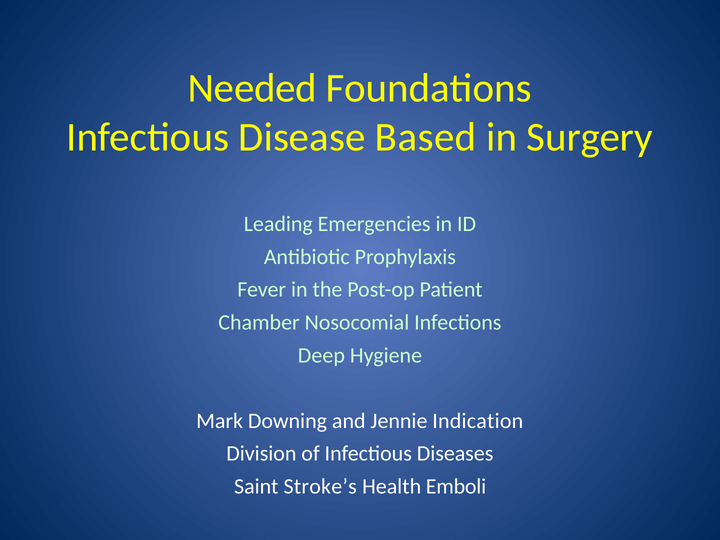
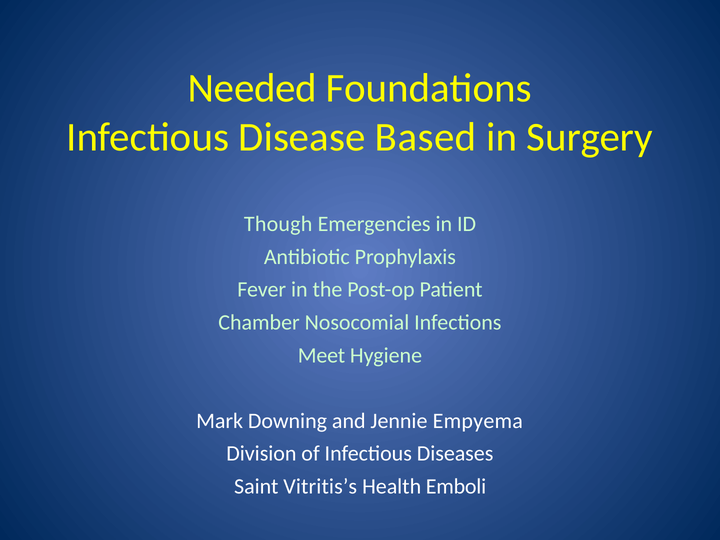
Leading: Leading -> Though (278, 224)
Deep: Deep -> Meet (322, 355)
Indication: Indication -> Empyema (478, 421)
Stroke’s: Stroke’s -> Vitritis’s (320, 487)
